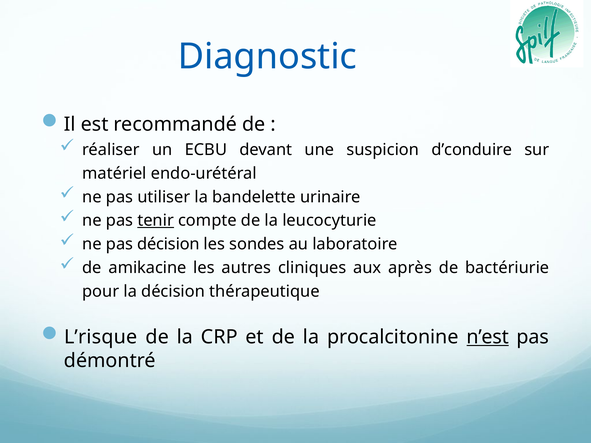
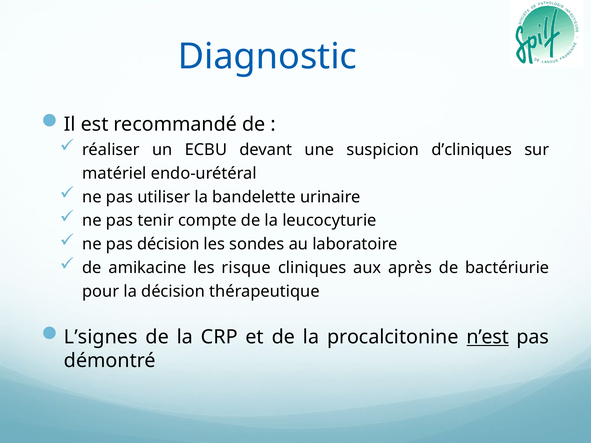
d’conduire: d’conduire -> d’cliniques (472, 150)
tenir underline: present -> none (156, 221)
autres: autres -> risque (246, 268)
L’risque: L’risque -> L’signes (101, 337)
